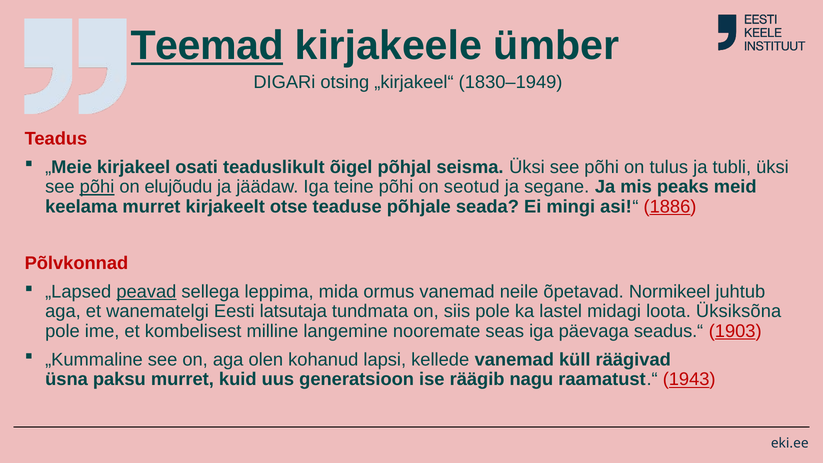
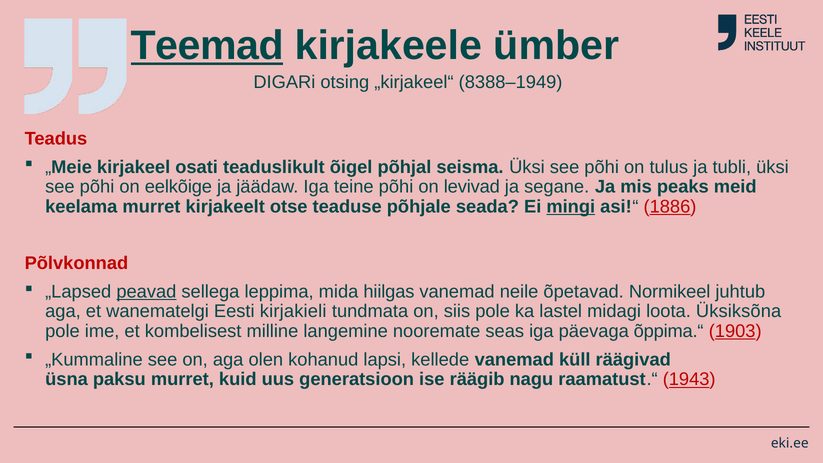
1830–1949: 1830–1949 -> 8388–1949 (511, 82)
põhi underline: present -> none (97, 187)
elujõudu: elujõudu -> eelkõige (178, 187)
seotud: seotud -> levivad (472, 187)
mingi underline: none -> present (571, 207)
ormus: ormus -> hiilgas (389, 292)
latsutaja: latsutaja -> kirjakieli (293, 311)
seadus.“: seadus.“ -> õppima.“ (669, 331)
